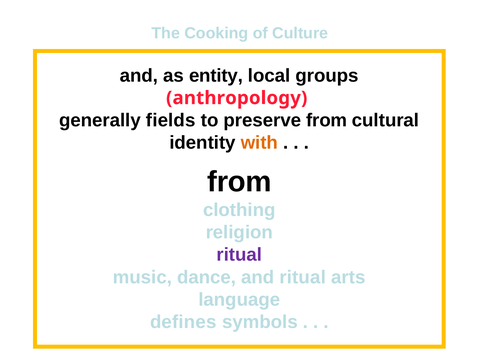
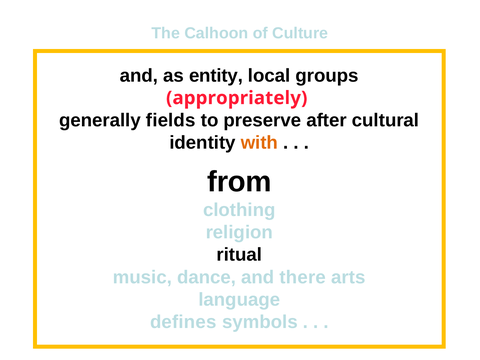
Cooking: Cooking -> Calhoon (216, 33)
anthropology: anthropology -> appropriately (237, 98)
preserve from: from -> after (327, 120)
ritual colour: purple -> black (239, 255)
and ritual: ritual -> there (303, 277)
